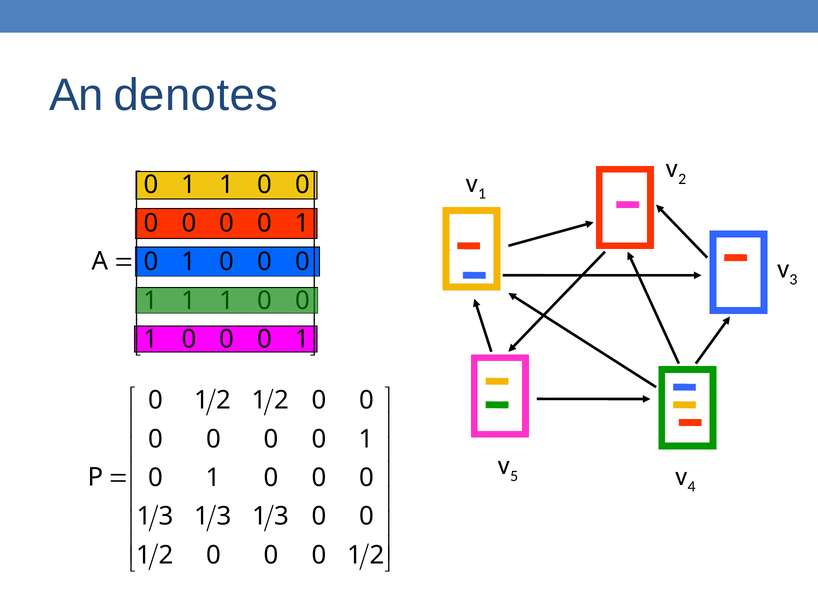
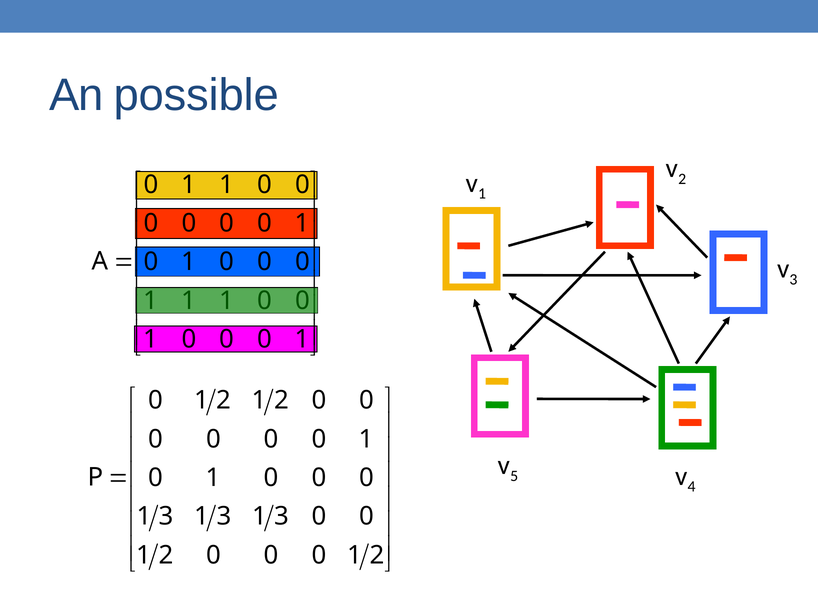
denotes: denotes -> possible (196, 95)
